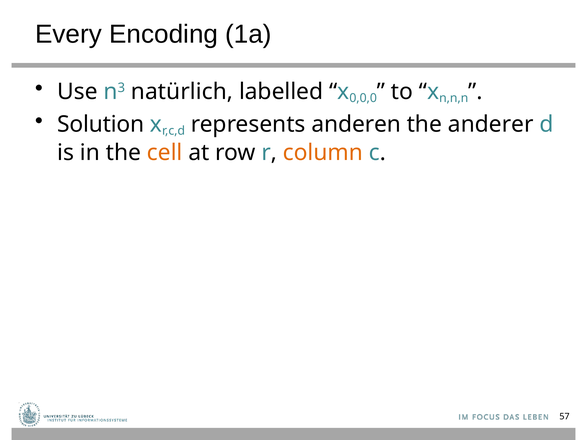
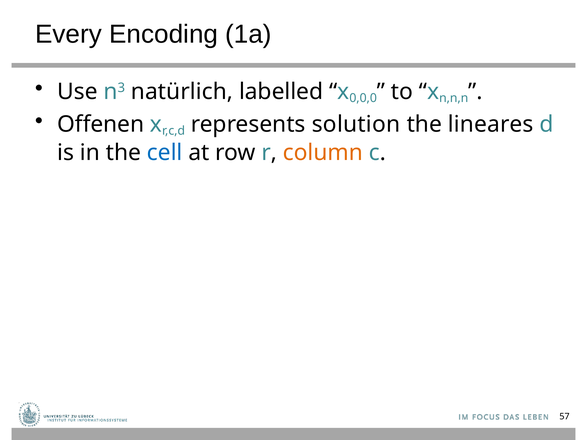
Solution: Solution -> Offenen (101, 124)
anderen: anderen -> solution (356, 124)
anderer: anderer -> lineares (491, 124)
cell colour: orange -> blue (165, 153)
